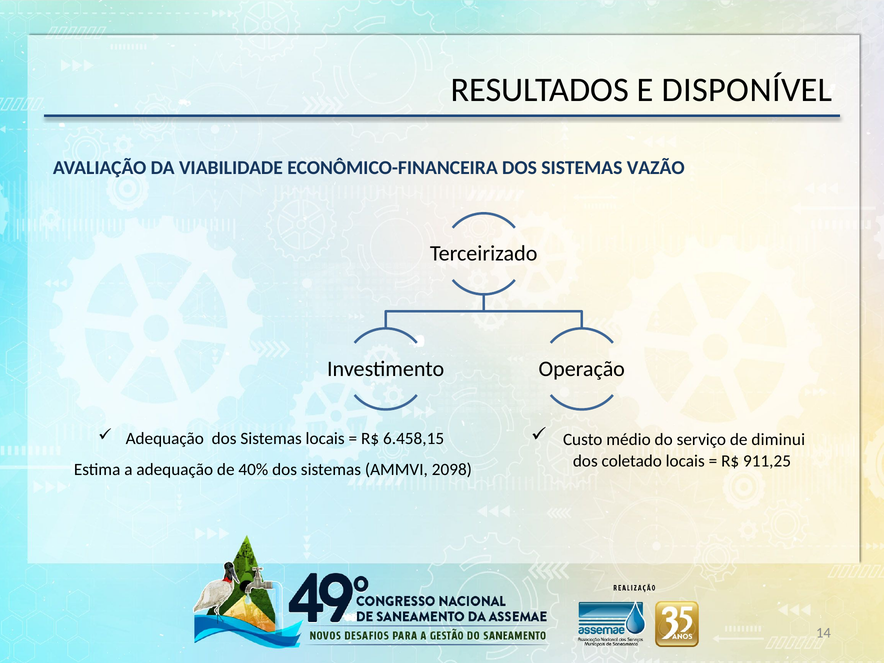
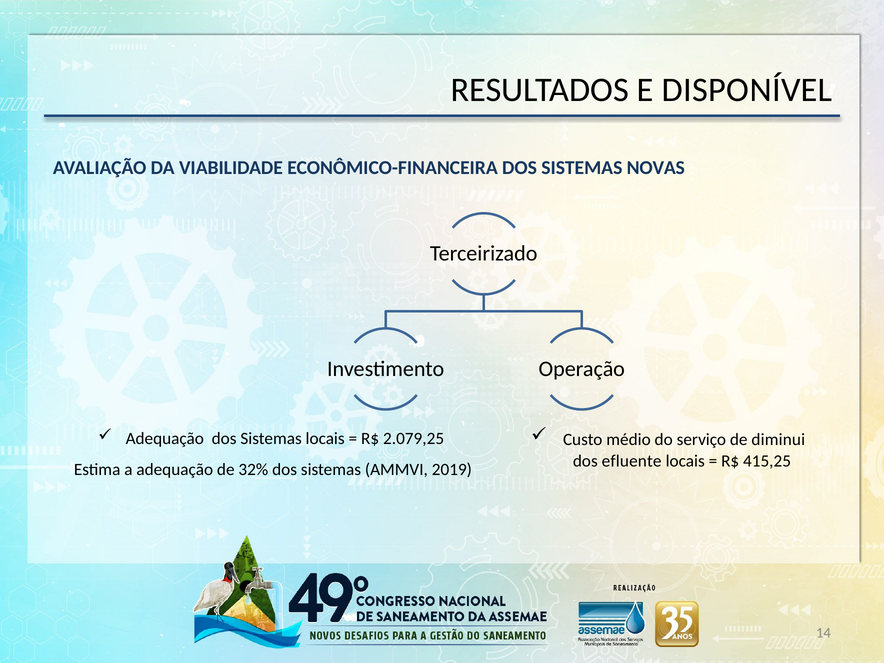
VAZÃO: VAZÃO -> NOVAS (656, 168)
6.458,15: 6.458,15 -> 2.079,25 (414, 439)
coletado: coletado -> efluente (632, 461)
911,25: 911,25 -> 415,25 (767, 461)
40%: 40% -> 32% (253, 470)
2098: 2098 -> 2019 (452, 470)
